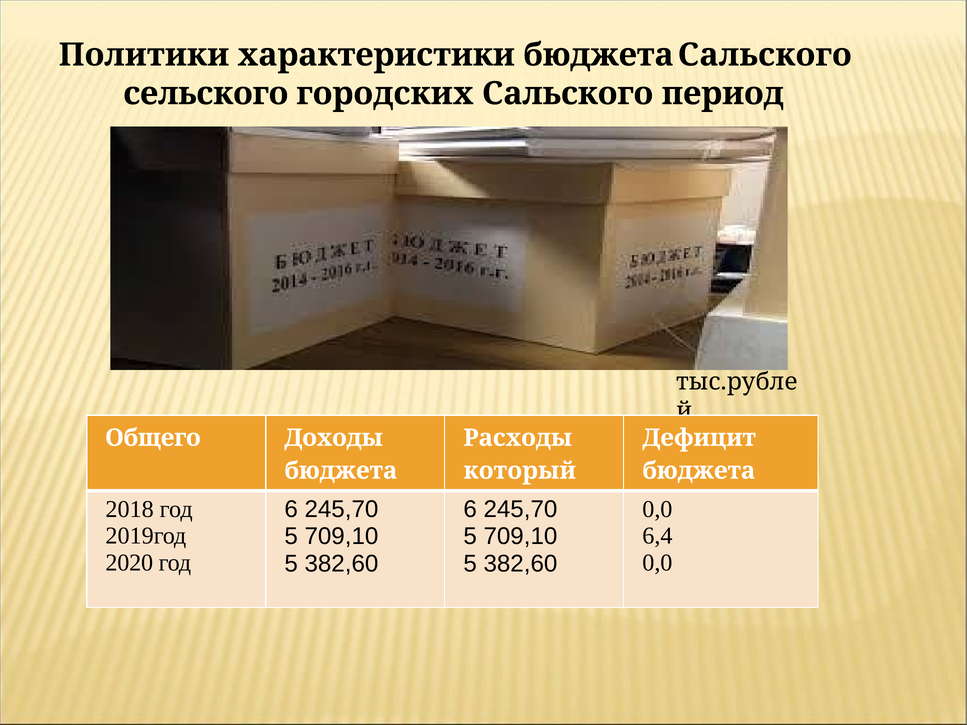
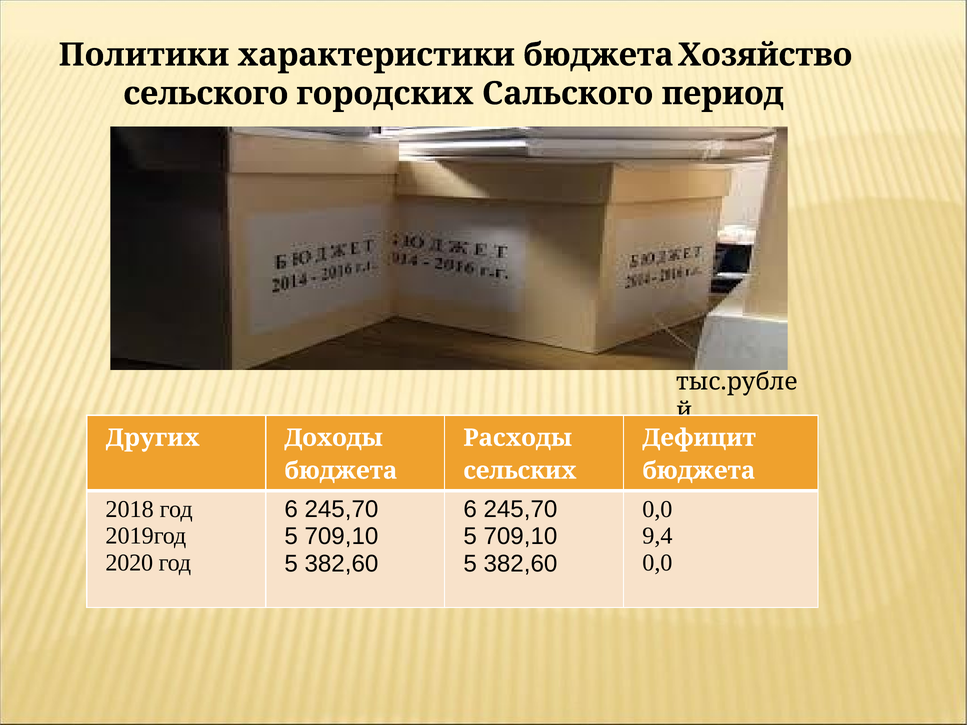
бюджета Сальского: Сальского -> Хозяйство (765, 55)
Общего: Общего -> Других (153, 438)
который: который -> сельских (520, 471)
6,4: 6,4 -> 9,4 (657, 536)
